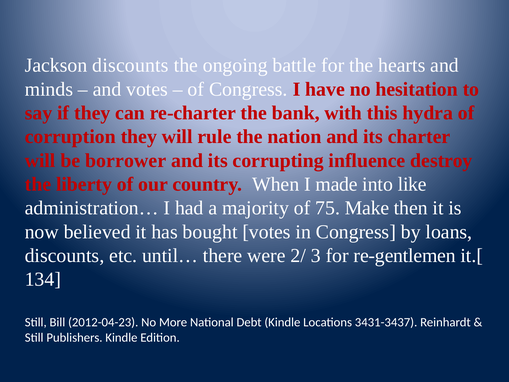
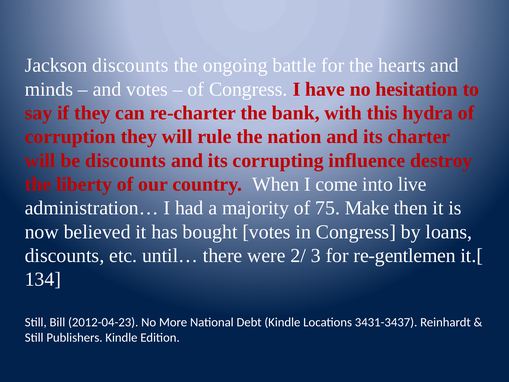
be borrower: borrower -> discounts (126, 160)
made: made -> come (337, 184)
like: like -> live (412, 184)
